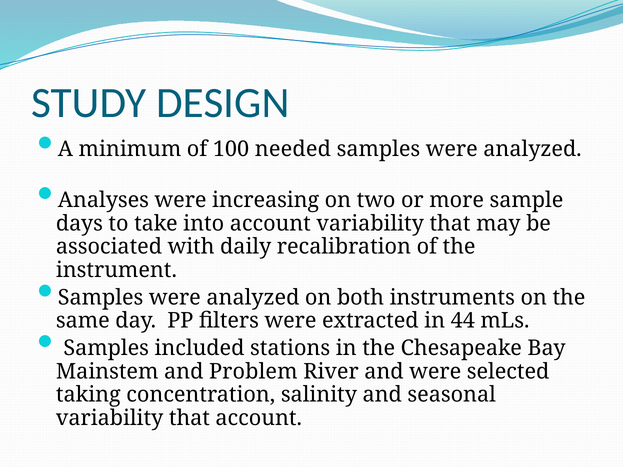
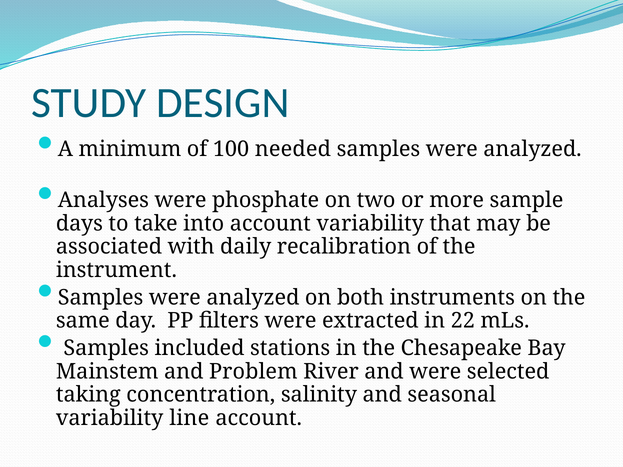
increasing: increasing -> phosphate (266, 200)
44: 44 -> 22 (463, 321)
that: that -> line (189, 418)
